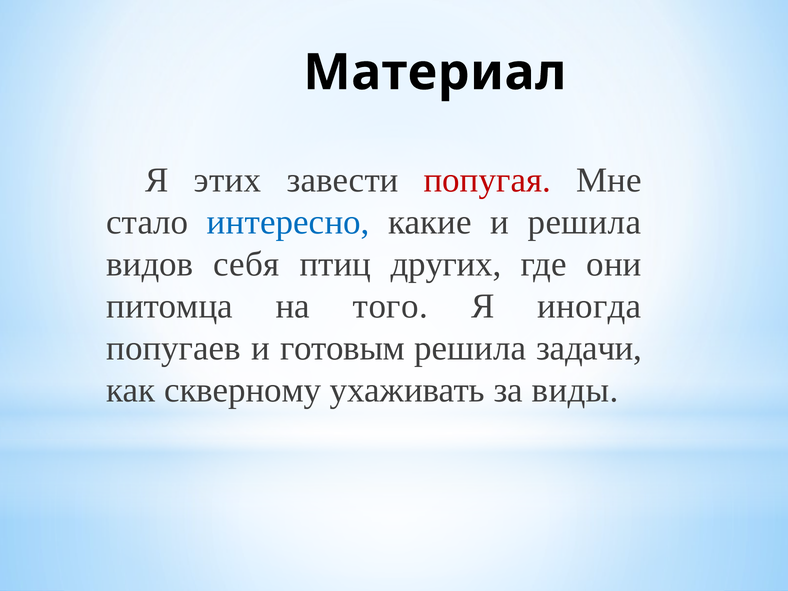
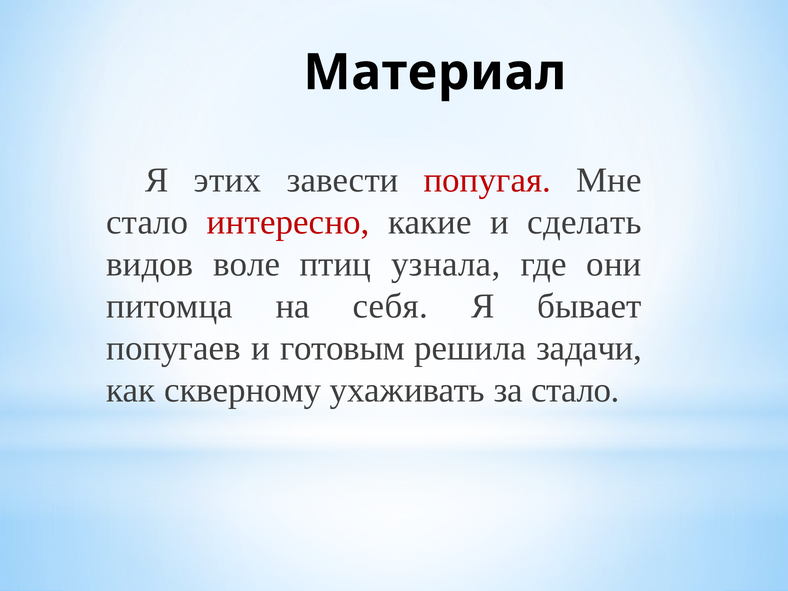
интересно colour: blue -> red (288, 222)
и решила: решила -> сделать (584, 222)
себя: себя -> воле (247, 264)
других: других -> узнала (446, 264)
того: того -> себя (390, 306)
иногда: иногда -> бывает (590, 306)
за виды: виды -> стало (575, 390)
